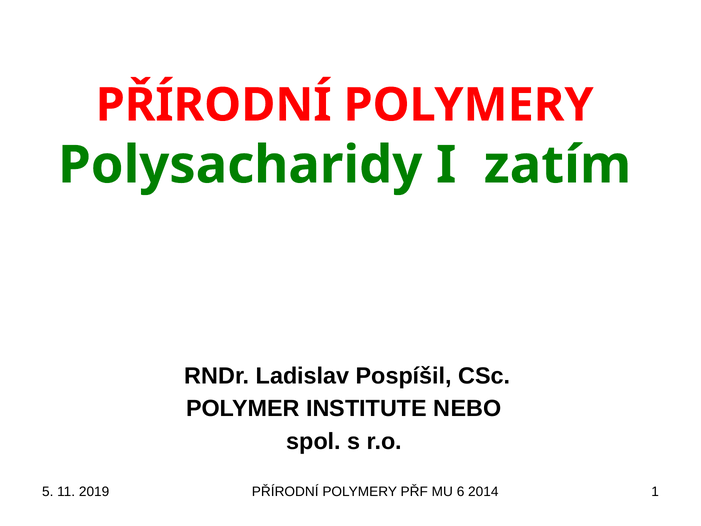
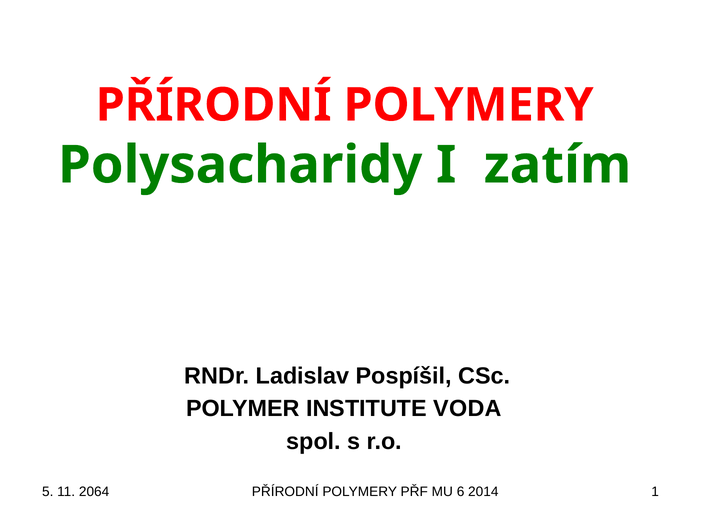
NEBO: NEBO -> VODA (468, 409)
2019: 2019 -> 2064 (94, 491)
